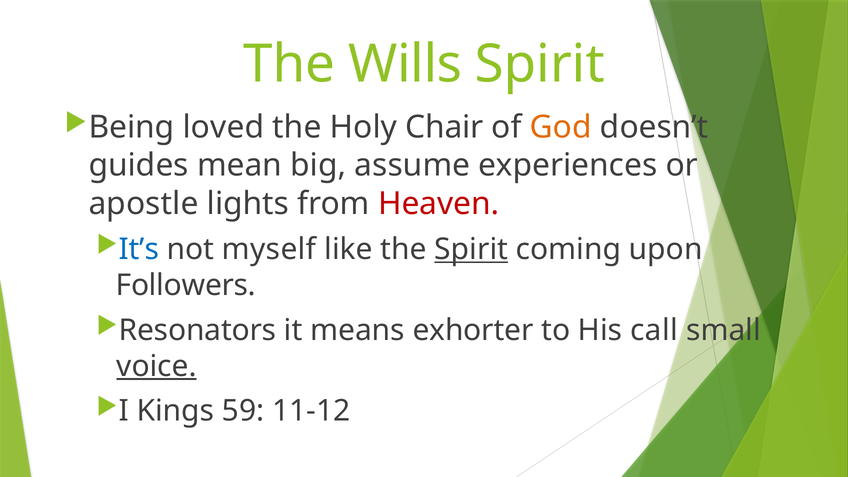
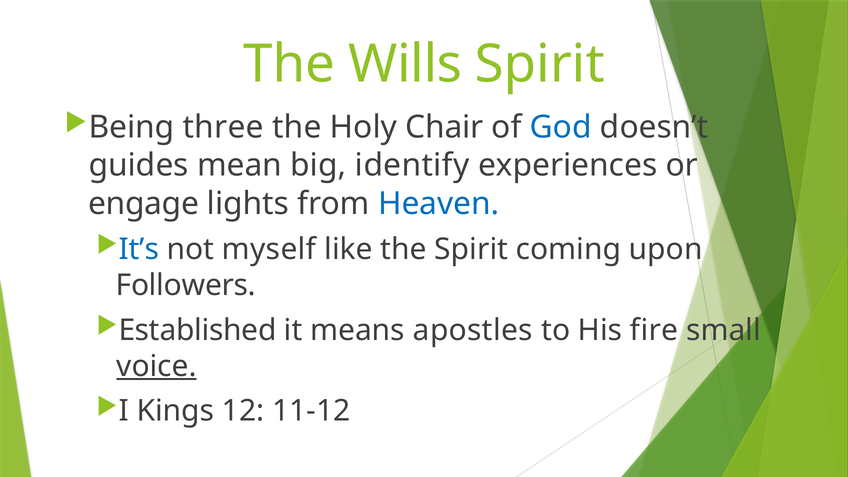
loved: loved -> three (223, 127)
God colour: orange -> blue (561, 127)
assume: assume -> identify (412, 165)
apostle: apostle -> engage (144, 204)
Heaven colour: red -> blue (439, 204)
Spirit underline: present -> none (471, 249)
Resonators: Resonators -> Established (198, 330)
exhorter: exhorter -> apostles (473, 330)
call: call -> fire (654, 330)
59: 59 -> 12 (243, 411)
